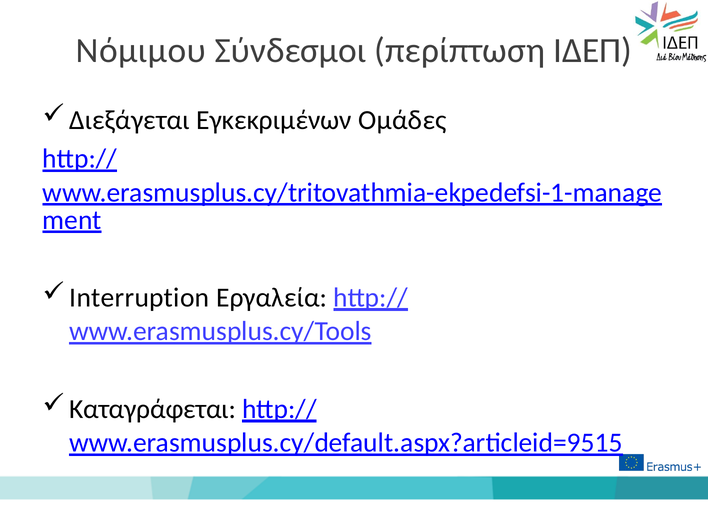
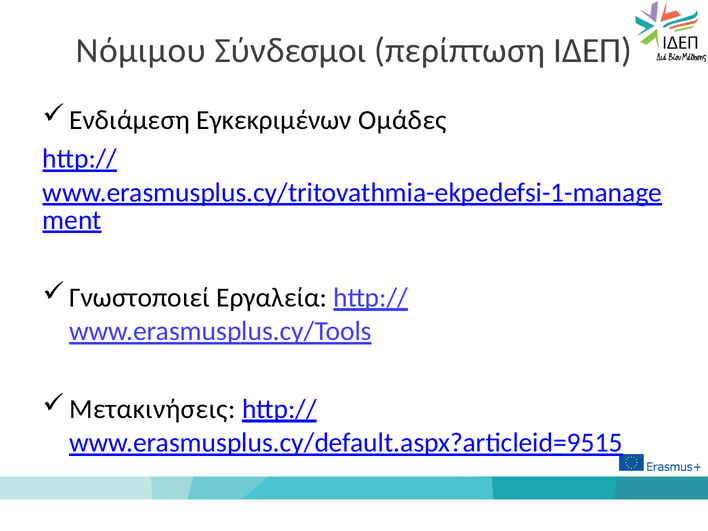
Διεξάγεται: Διεξάγεται -> Ενδιάμεση (130, 120)
Interruption: Interruption -> Γνωστοποιεί (139, 298)
Καταγράφεται: Καταγράφεται -> Μετακινήσεις (152, 409)
